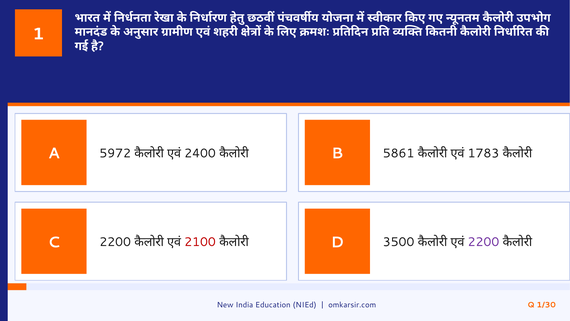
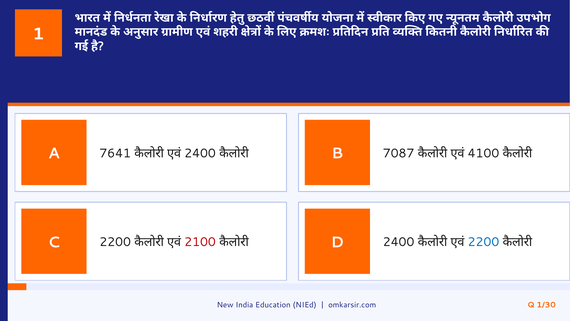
5972: 5972 -> 7641 (115, 153)
5861: 5861 -> 7087 (399, 153)
1783: 1783 -> 4100 (483, 153)
D 3500: 3500 -> 2400 (399, 242)
2200 colour: purple -> blue (483, 242)
